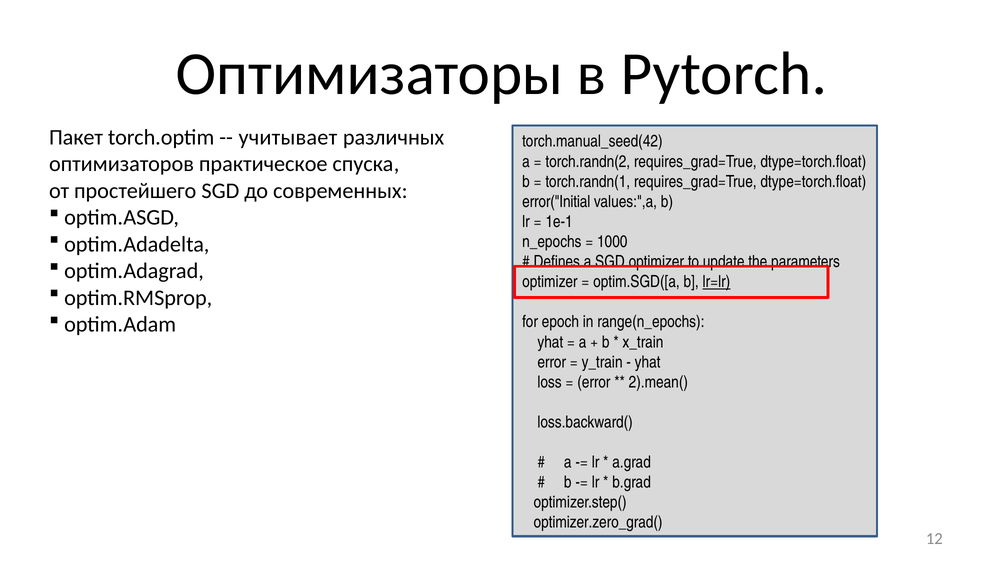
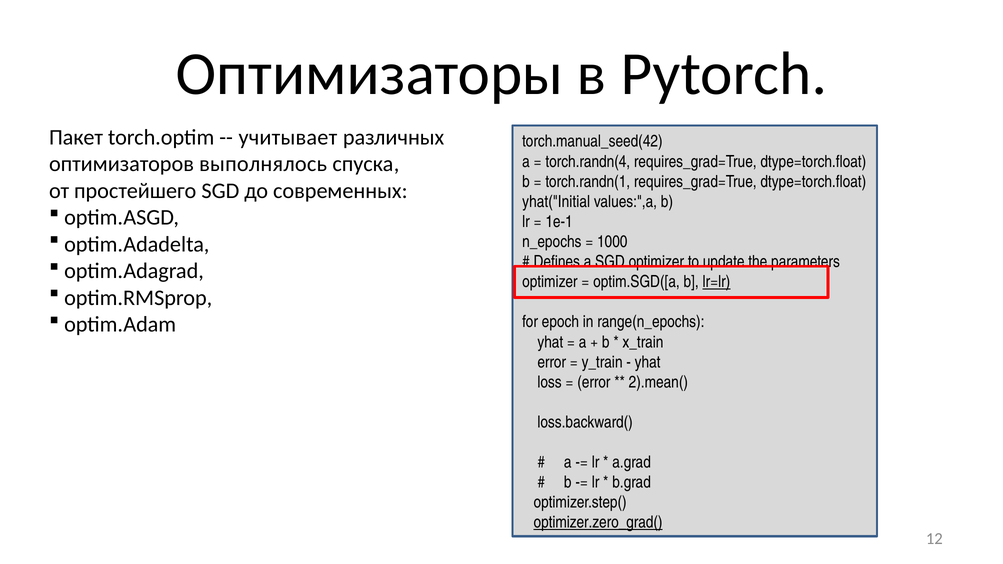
практическое: практическое -> выполнялось (263, 164)
torch.randn(2: torch.randn(2 -> torch.randn(4 (588, 162)
error("Initial: error("Initial -> yhat("Initial (556, 202)
optimizer.zero_grad( underline: none -> present (598, 523)
